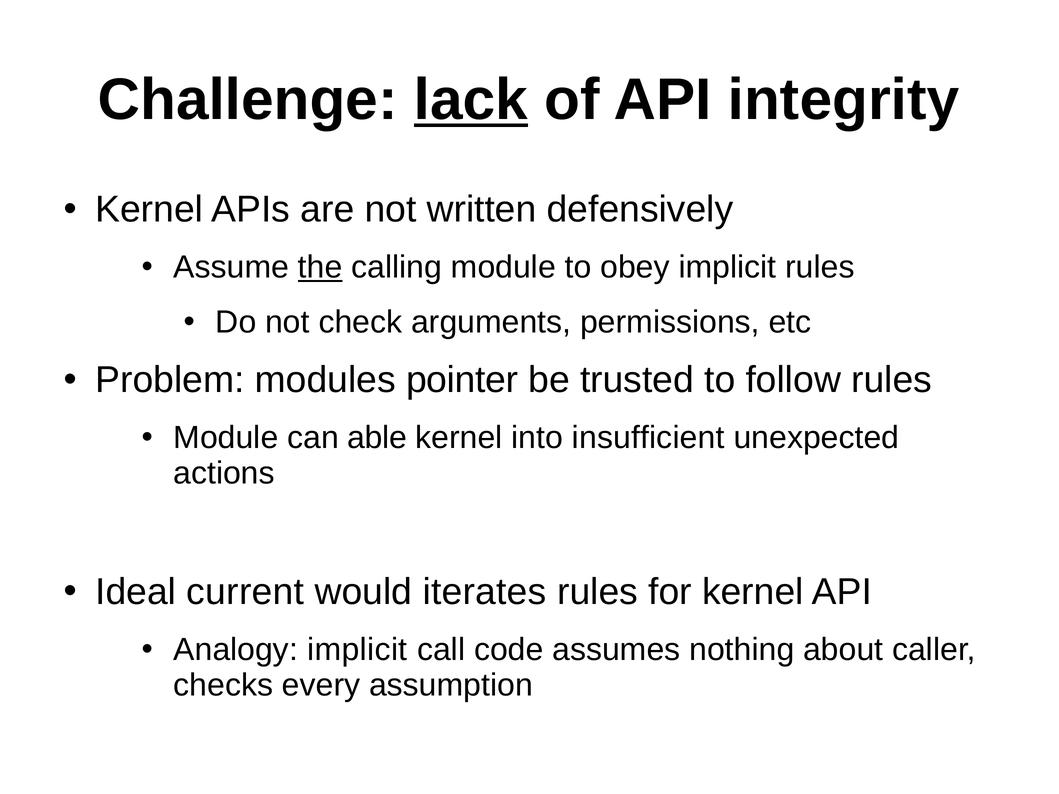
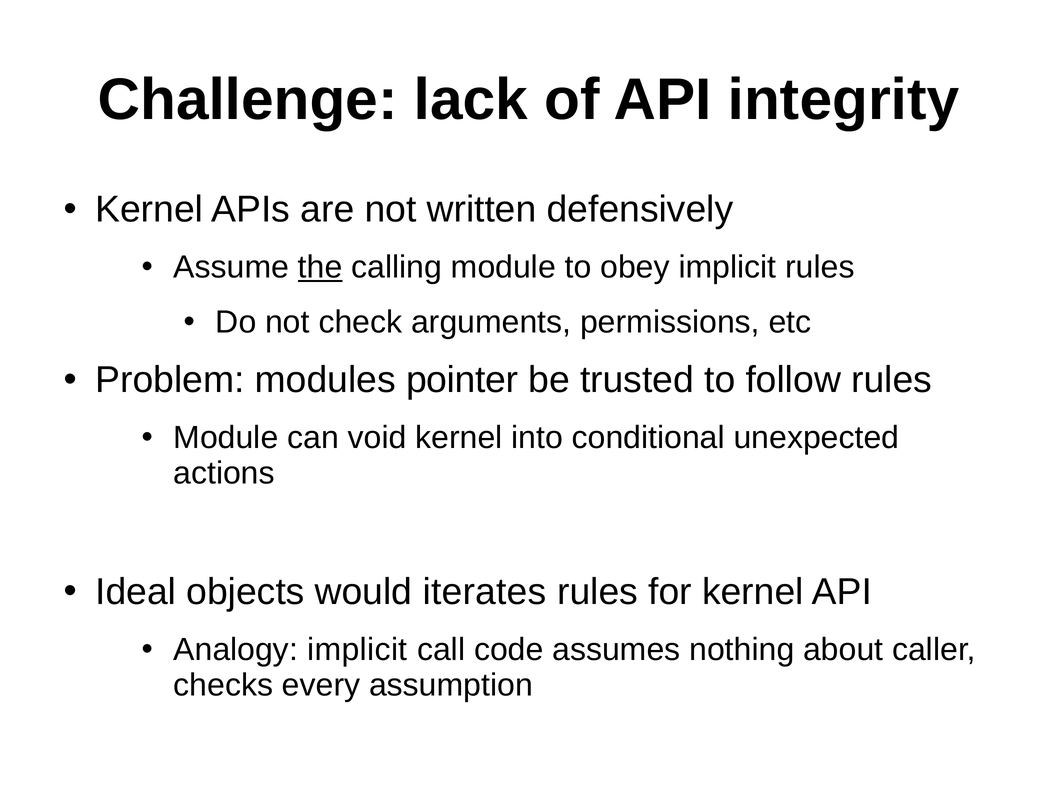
lack underline: present -> none (471, 100)
able: able -> void (377, 438)
insufficient: insufficient -> conditional (648, 438)
current: current -> objects (245, 592)
